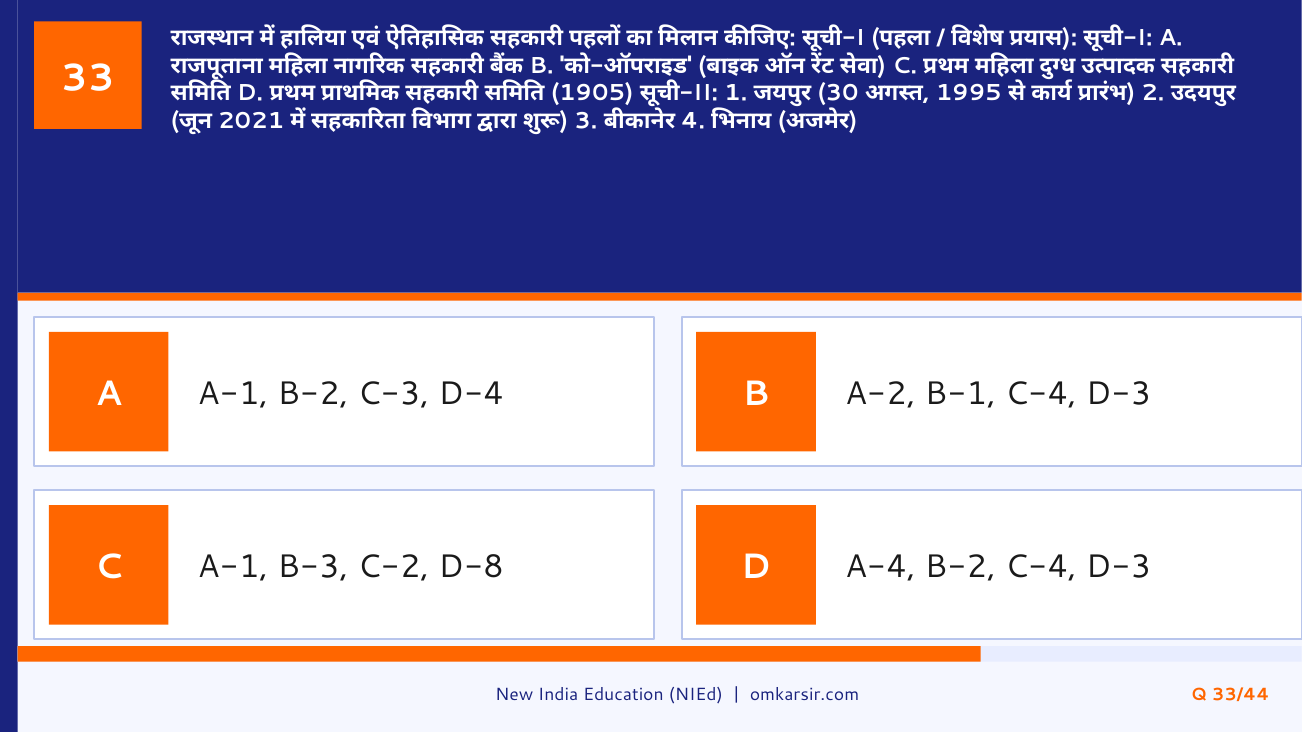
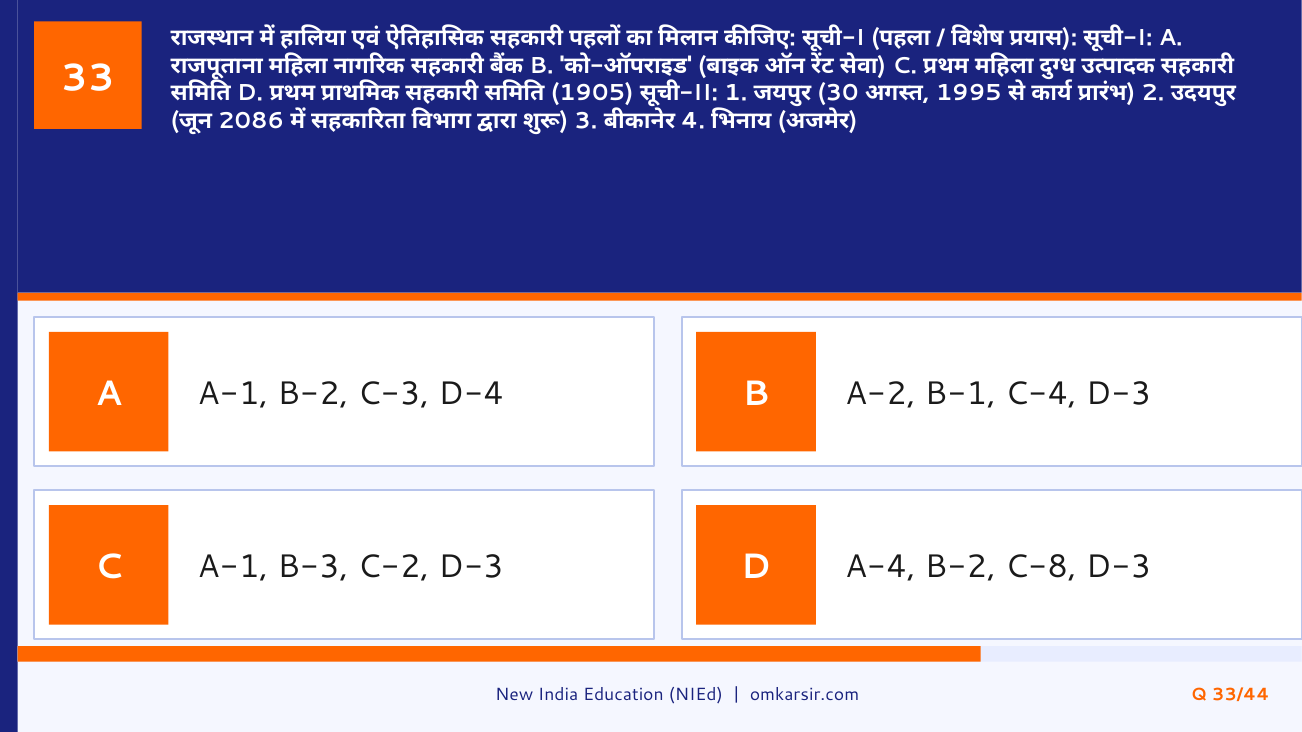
2021: 2021 -> 2086 (251, 121)
C-2 D-8: D-8 -> D-3 (471, 567)
B-2 C-4: C-4 -> C-8 (1041, 567)
